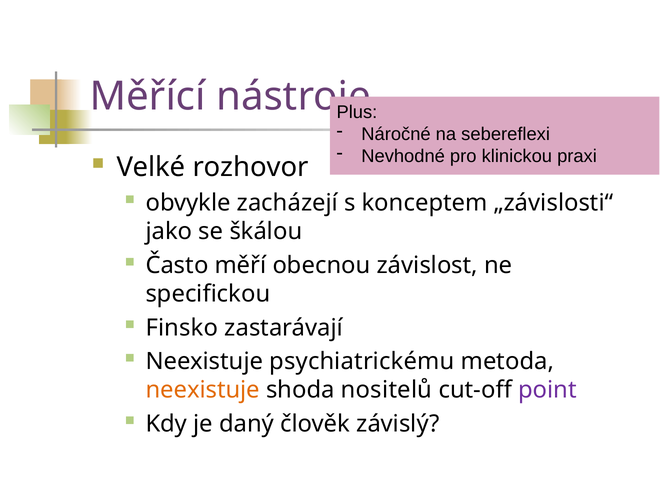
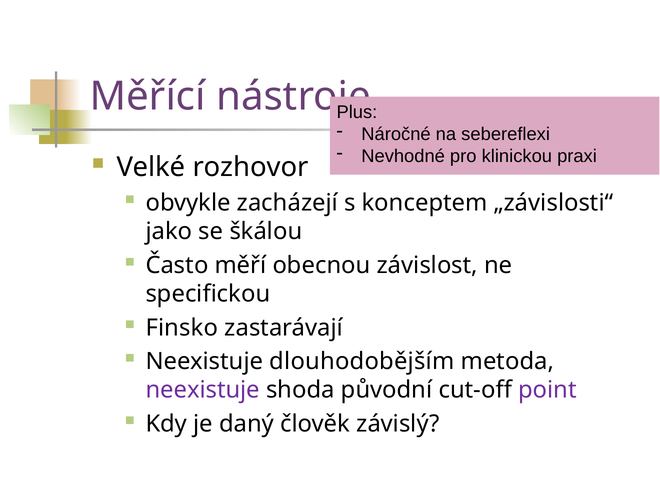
psychiatrickému: psychiatrickému -> dlouhodobějším (362, 361)
neexistuje colour: orange -> purple (203, 390)
nositelů: nositelů -> původní (387, 390)
